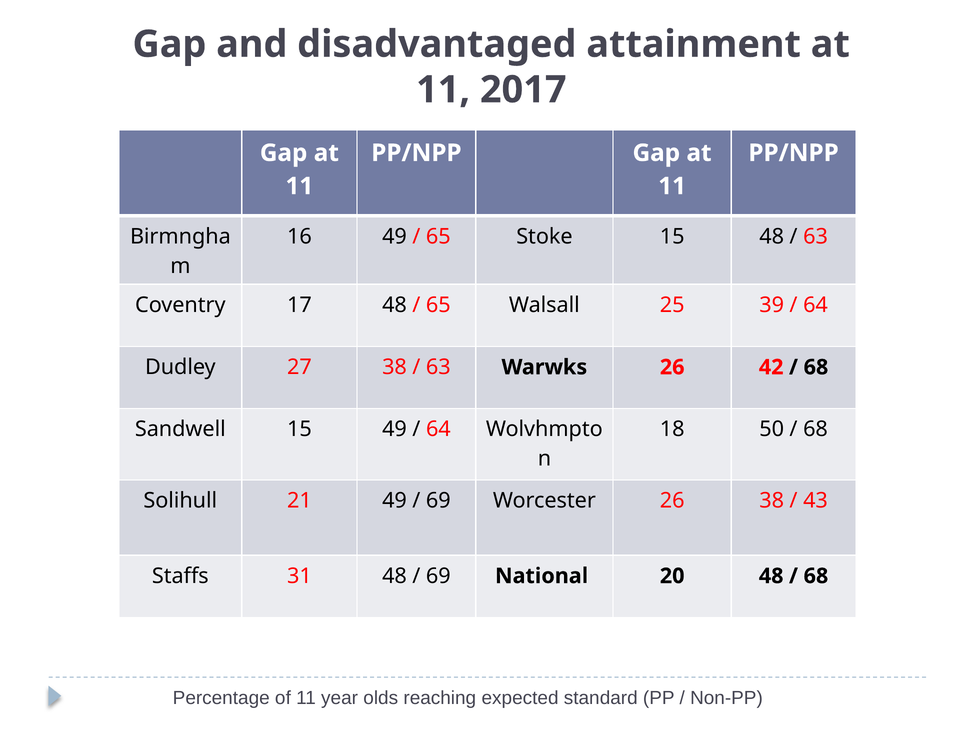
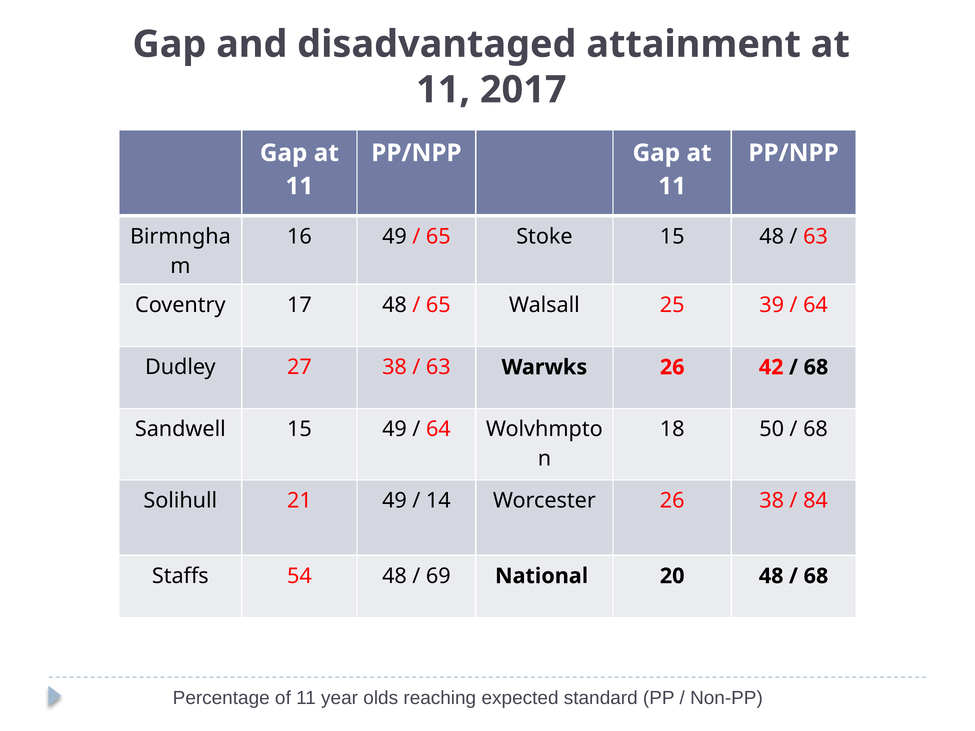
69: 69 -> 14 (438, 501)
43: 43 -> 84 (815, 501)
31: 31 -> 54 (299, 576)
